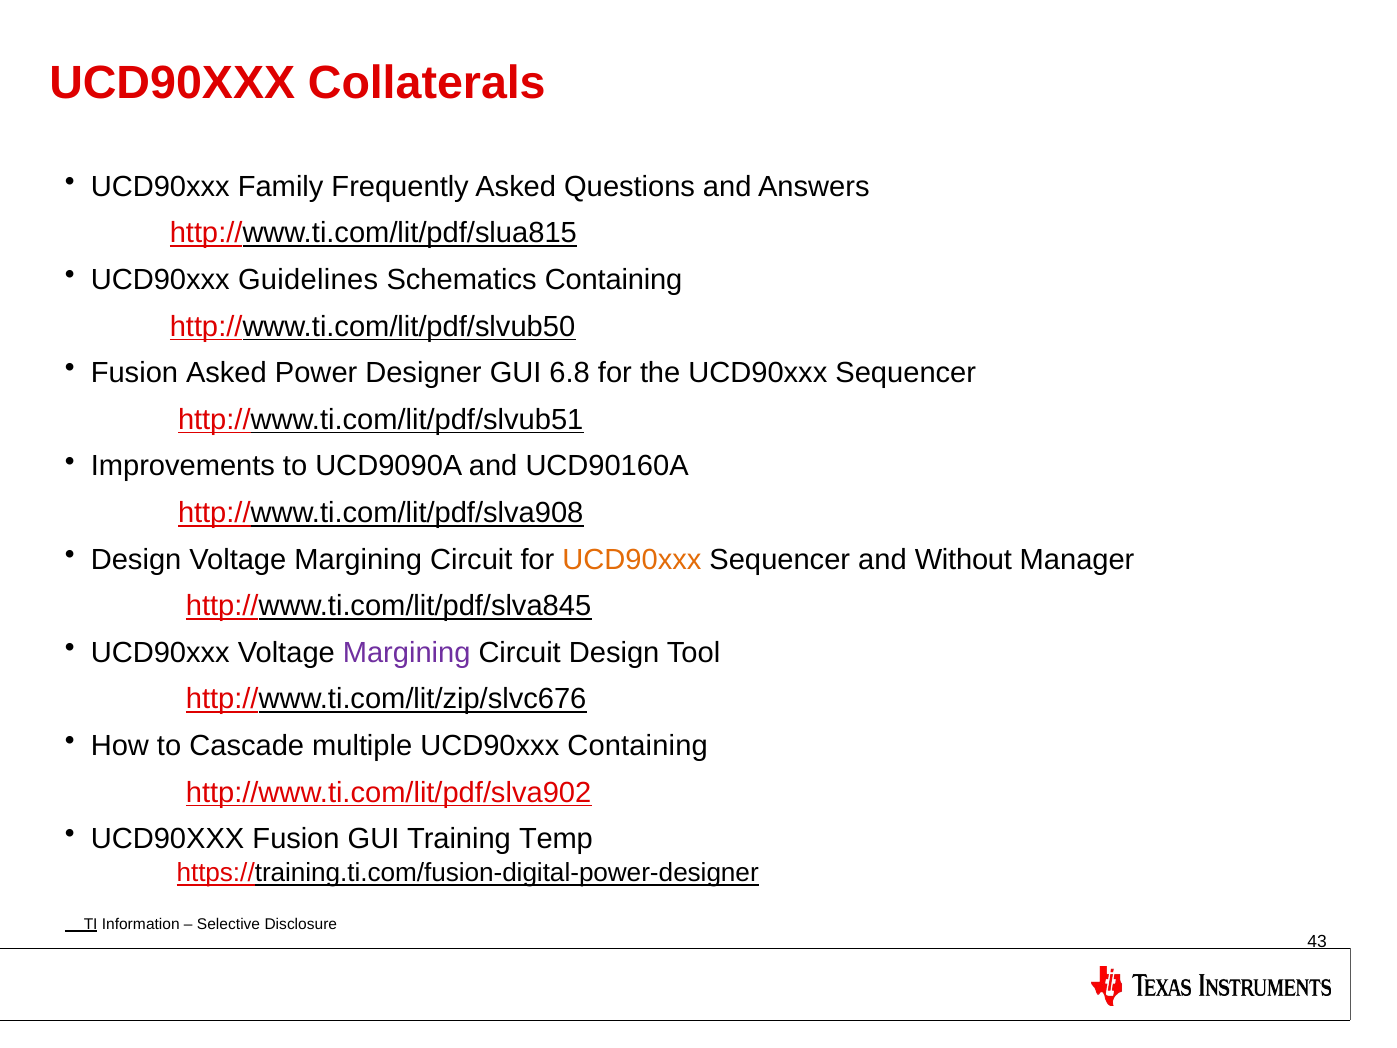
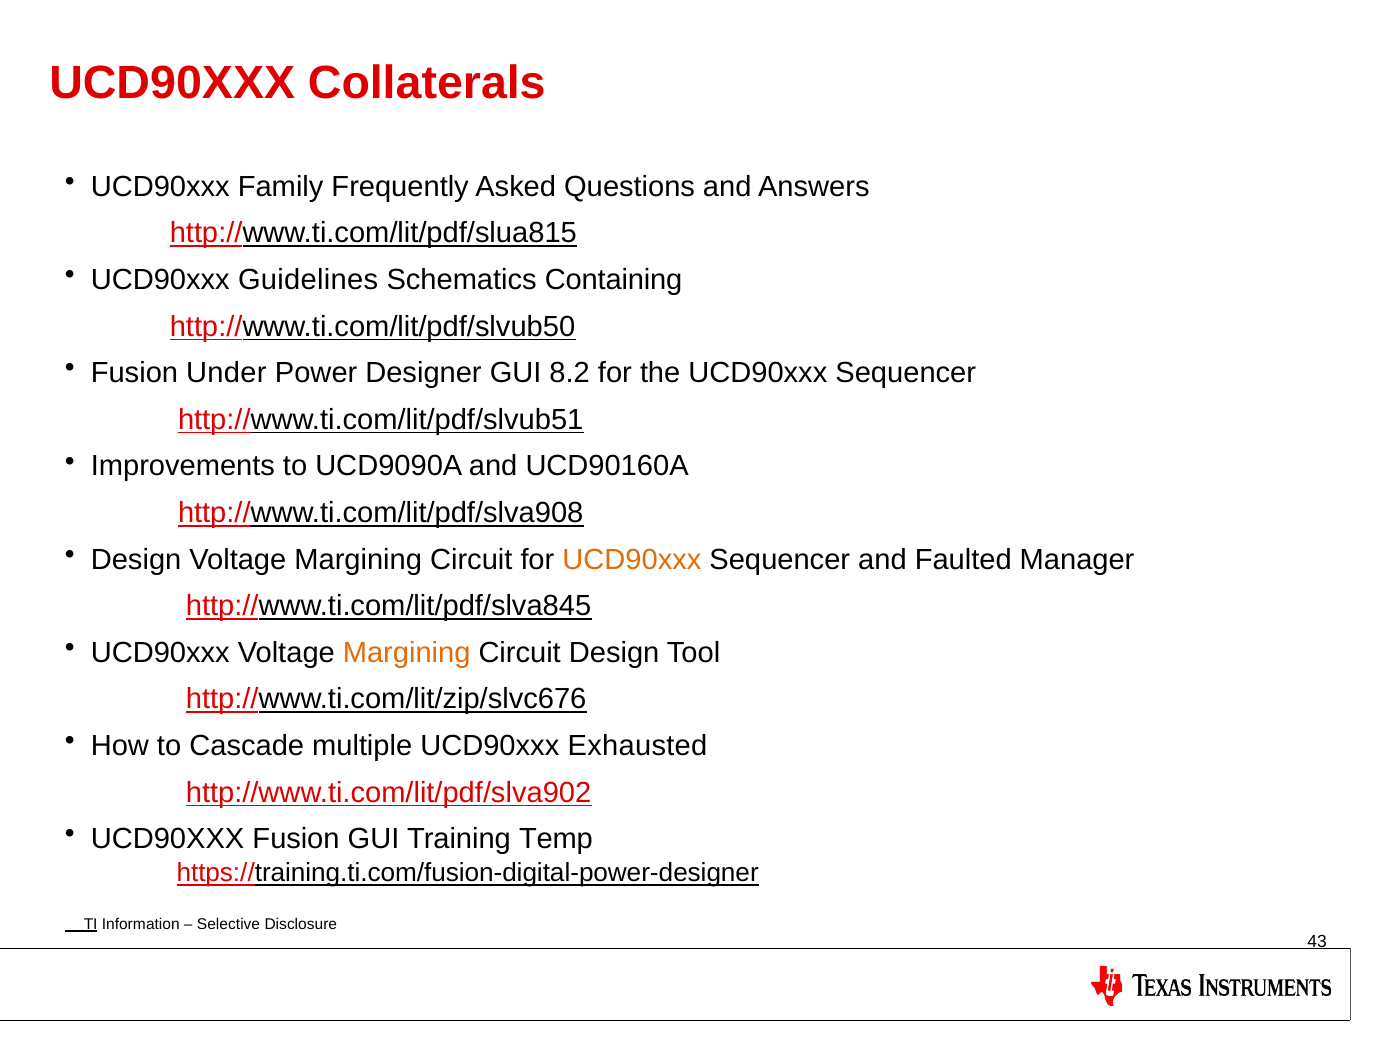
Fusion Asked: Asked -> Under (226, 373)
6.8: 6.8 -> 8.2 (570, 373)
Without: Without -> Faulted (963, 559)
Margining colour: purple -> orange (407, 652)
UCD90xxx Containing: Containing -> Exhausted (637, 746)
